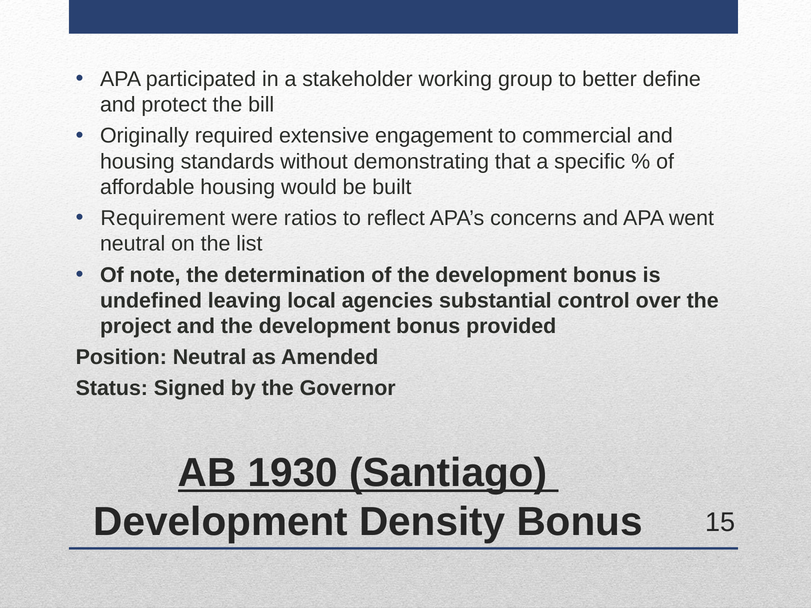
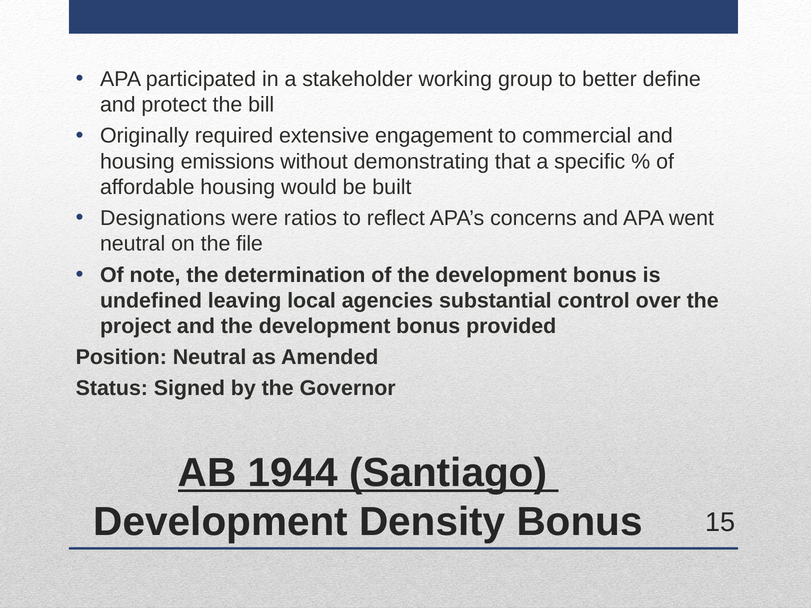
standards: standards -> emissions (228, 162)
Requirement: Requirement -> Designations (163, 218)
list: list -> file (250, 244)
1930: 1930 -> 1944 (293, 473)
